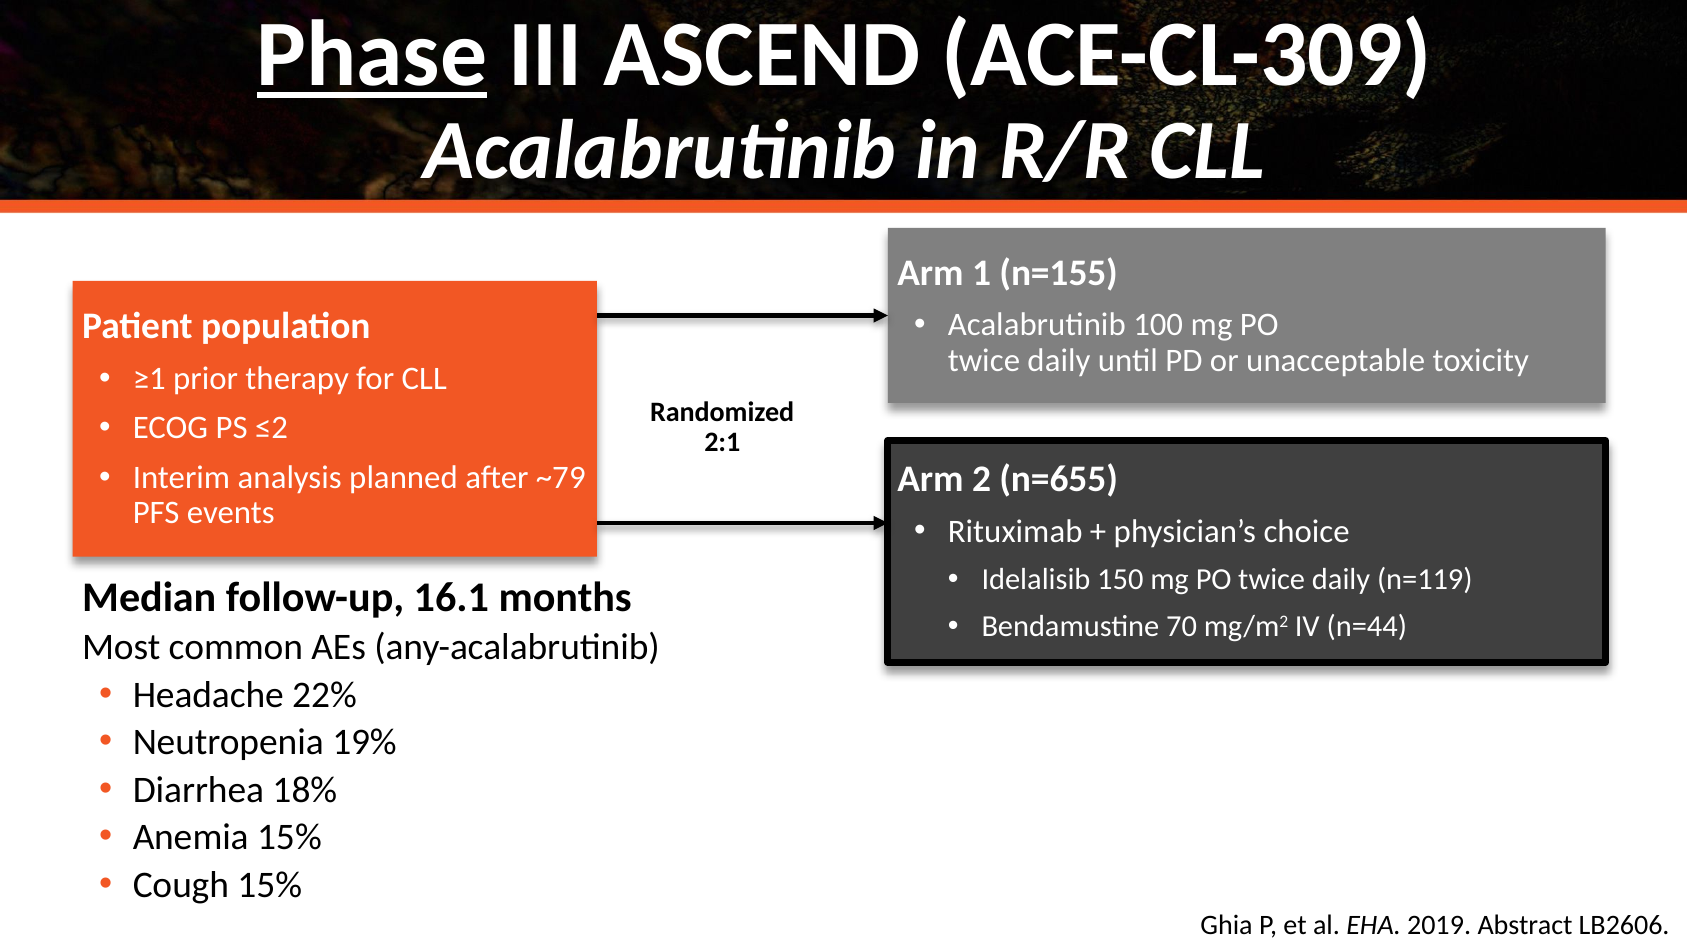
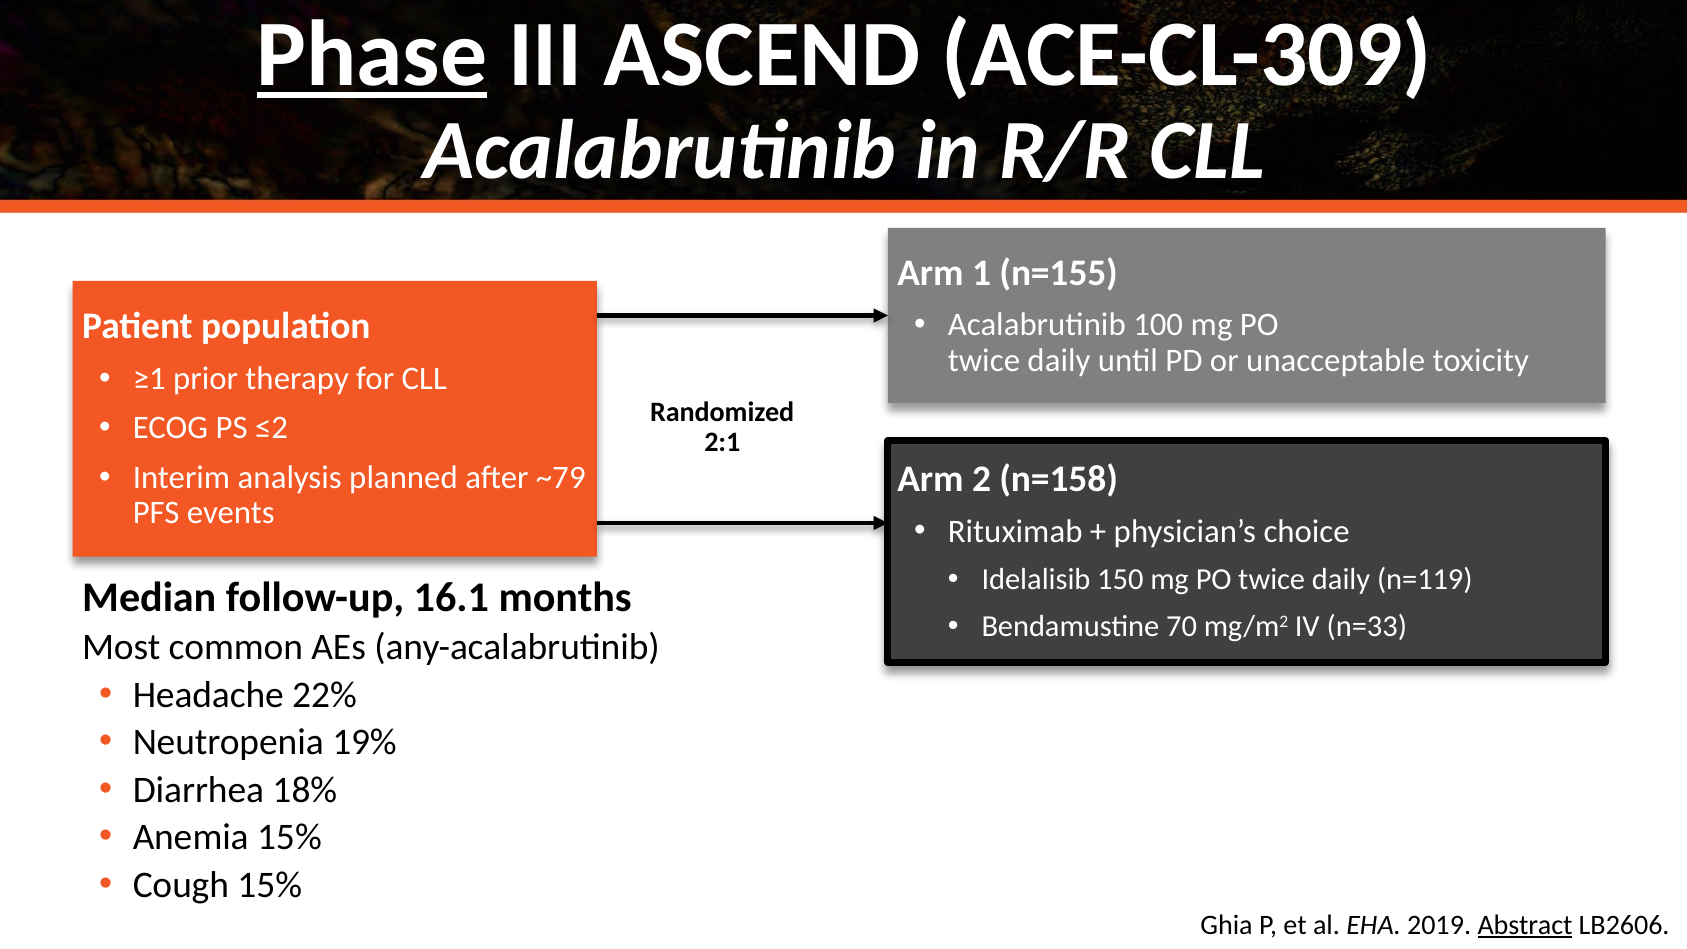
n=655: n=655 -> n=158 (1059, 479)
n=44: n=44 -> n=33 (1367, 627)
Abstract underline: none -> present (1525, 925)
